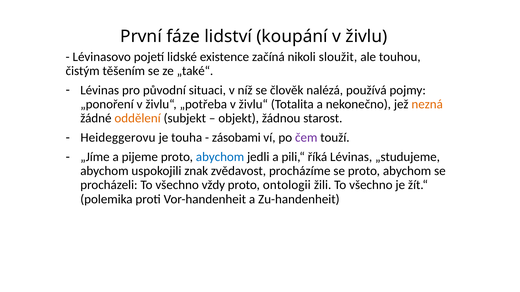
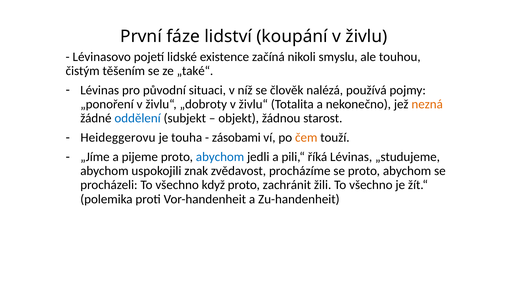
sloužit: sloužit -> smyslu (338, 57)
„potřeba: „potřeba -> „dobroty (203, 104)
oddělení colour: orange -> blue (138, 118)
čem colour: purple -> orange (306, 138)
vždy: vždy -> když (213, 185)
ontologii: ontologii -> zachránit (287, 185)
